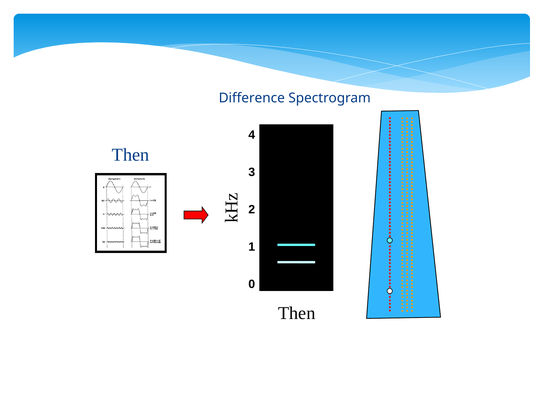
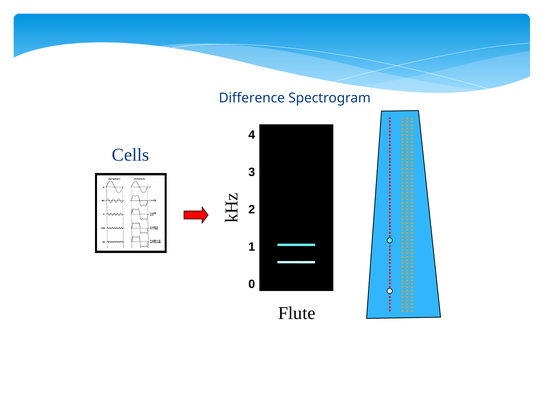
Then: Then -> Cells (131, 155)
Then: Then -> Flute (297, 314)
